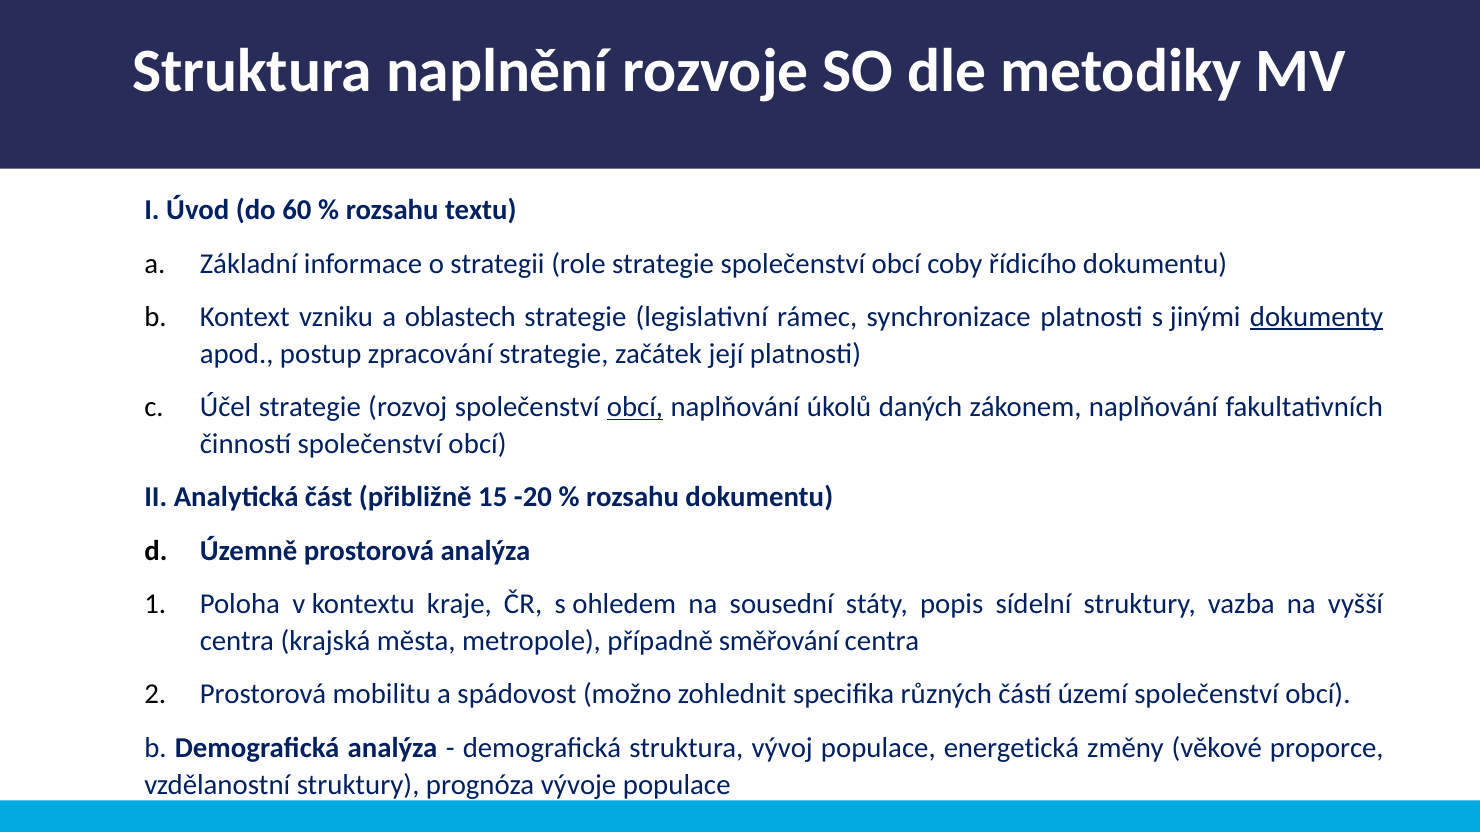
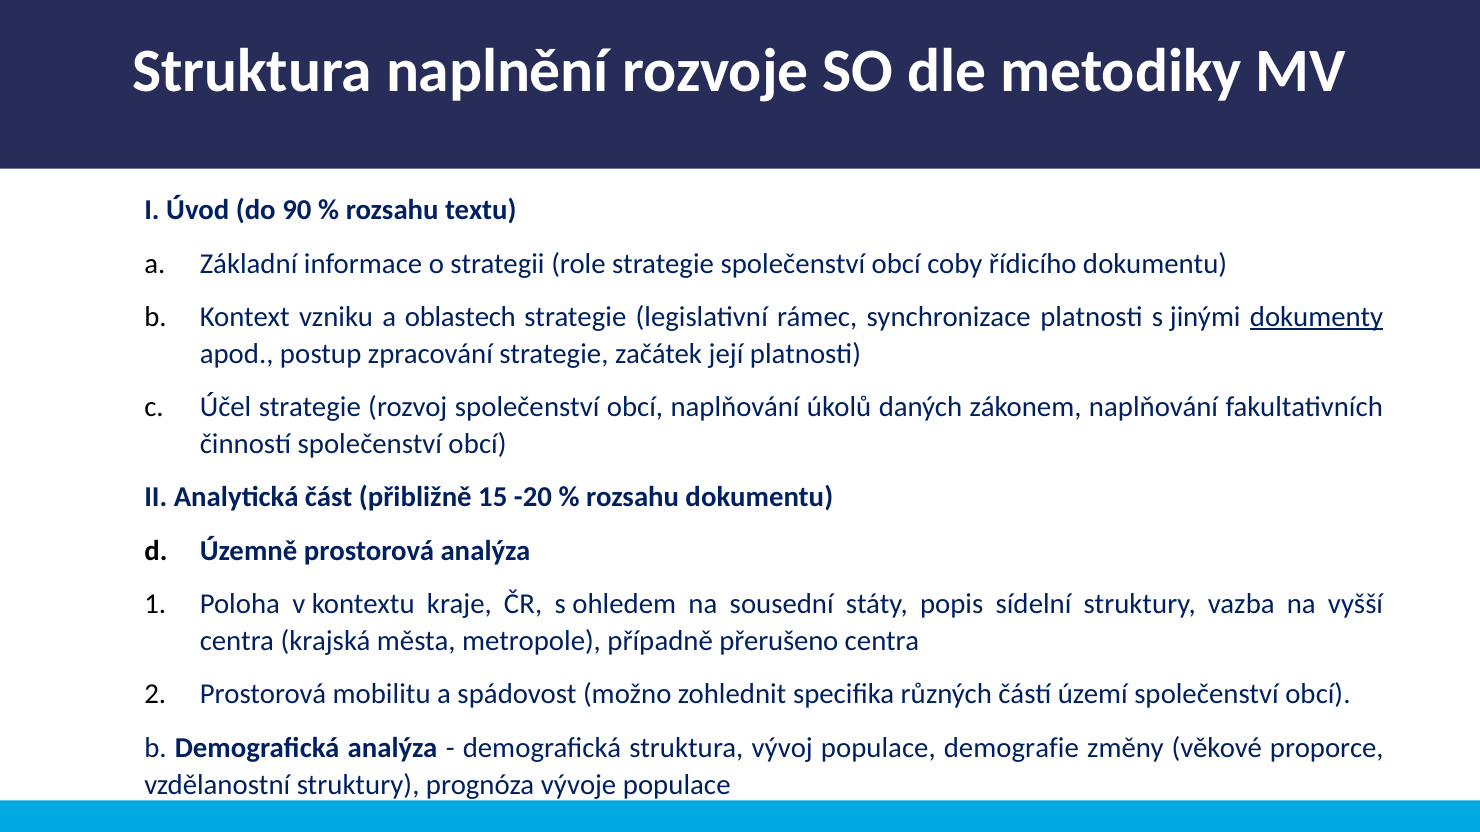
60: 60 -> 90 (297, 210)
obcí underline: present -> none (635, 407)
směřování: směřování -> přerušeno (779, 641)
energetická: energetická -> demografie (1011, 748)
